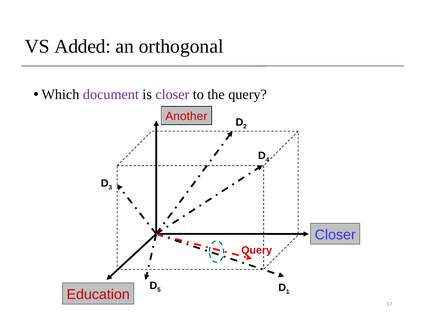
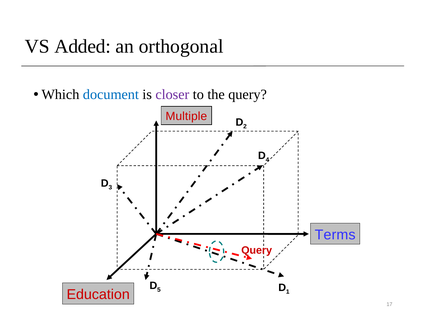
document colour: purple -> blue (111, 95)
Another: Another -> Multiple (186, 117)
Closer: Closer -> Terms (335, 235)
